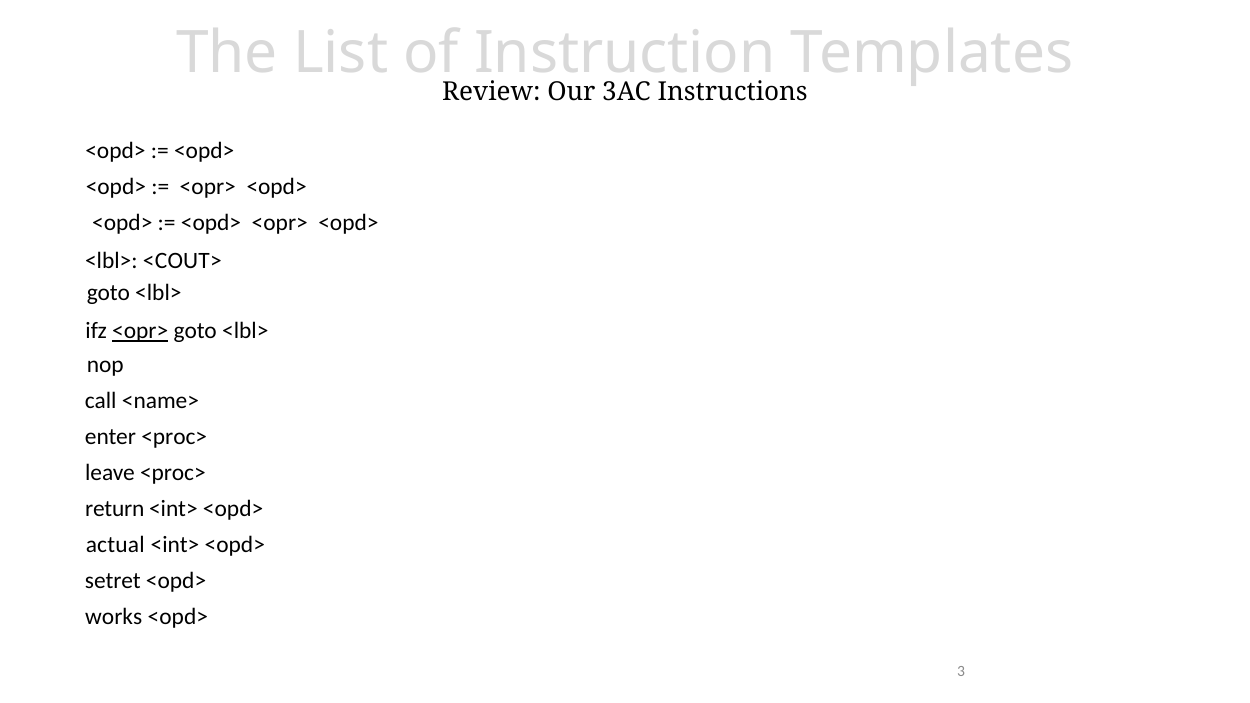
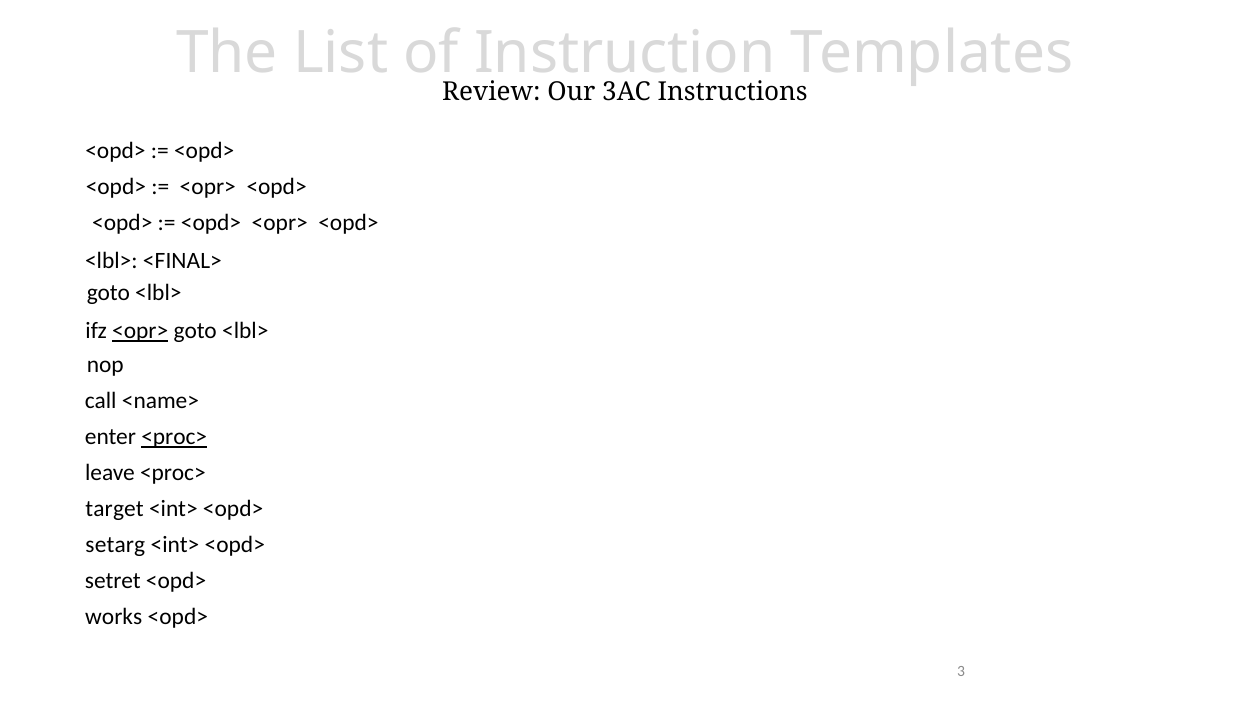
<COUT>: <COUT> -> <FINAL> (182, 261)
<proc> underline: none -> present (174, 437)
return: return -> target (115, 509)
actual: actual -> setarg (115, 545)
